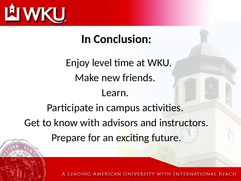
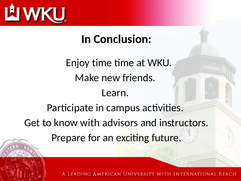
Enjoy level: level -> time (102, 63)
